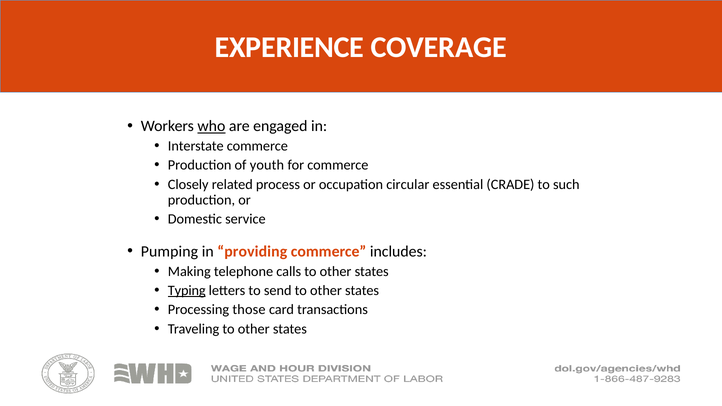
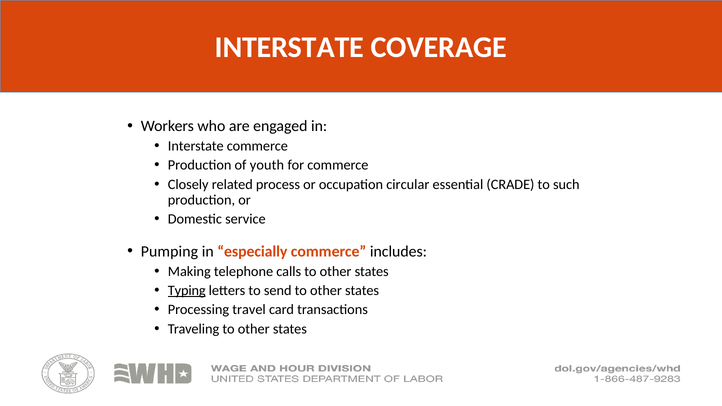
EXPERIENCE: EXPERIENCE -> INTERSTATE (289, 47)
who underline: present -> none (211, 126)
providing: providing -> especially (252, 251)
those: those -> travel (249, 310)
